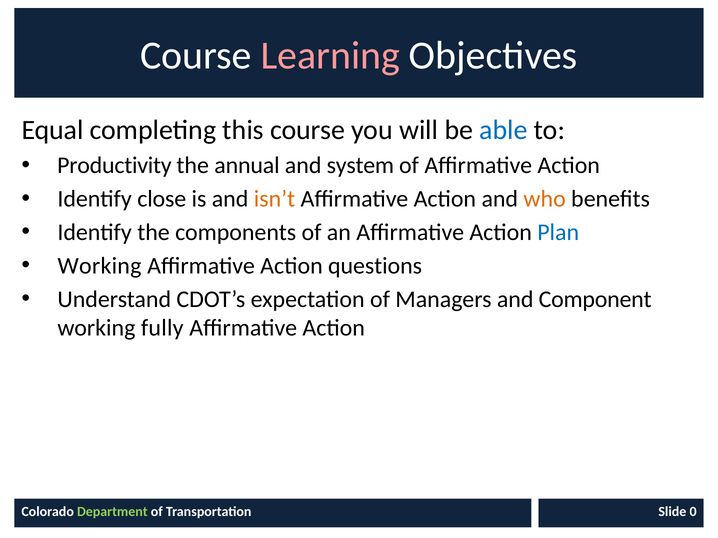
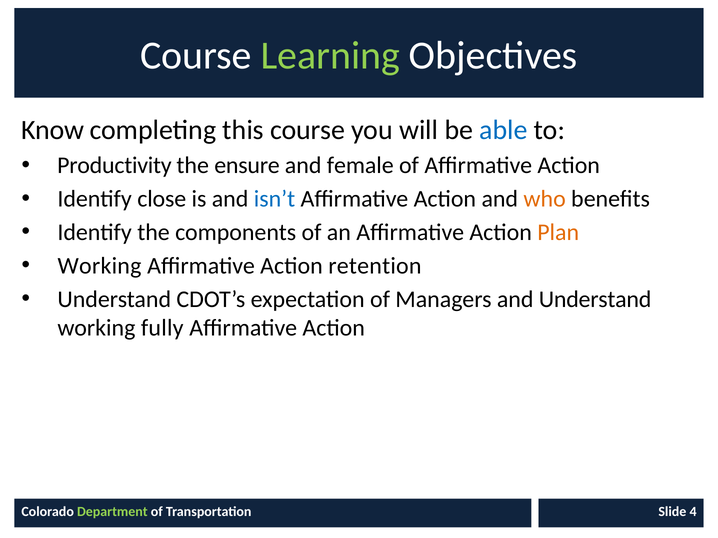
Learning colour: pink -> light green (330, 56)
Equal: Equal -> Know (53, 130)
annual: annual -> ensure (247, 166)
system: system -> female (360, 166)
isn’t colour: orange -> blue (275, 199)
Plan colour: blue -> orange (558, 233)
questions: questions -> retention (375, 266)
and Component: Component -> Understand (595, 300)
0: 0 -> 4 (693, 512)
